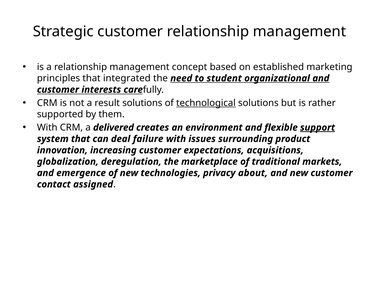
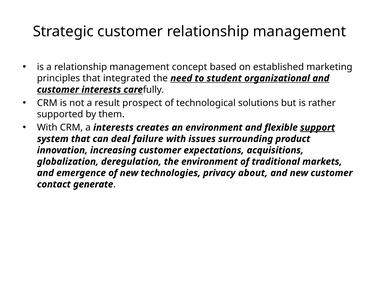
result solutions: solutions -> prospect (142, 103)
technological underline: present -> none (206, 103)
a delivered: delivered -> interests (113, 128)
the marketplace: marketplace -> environment (209, 162)
assigned: assigned -> generate (93, 184)
